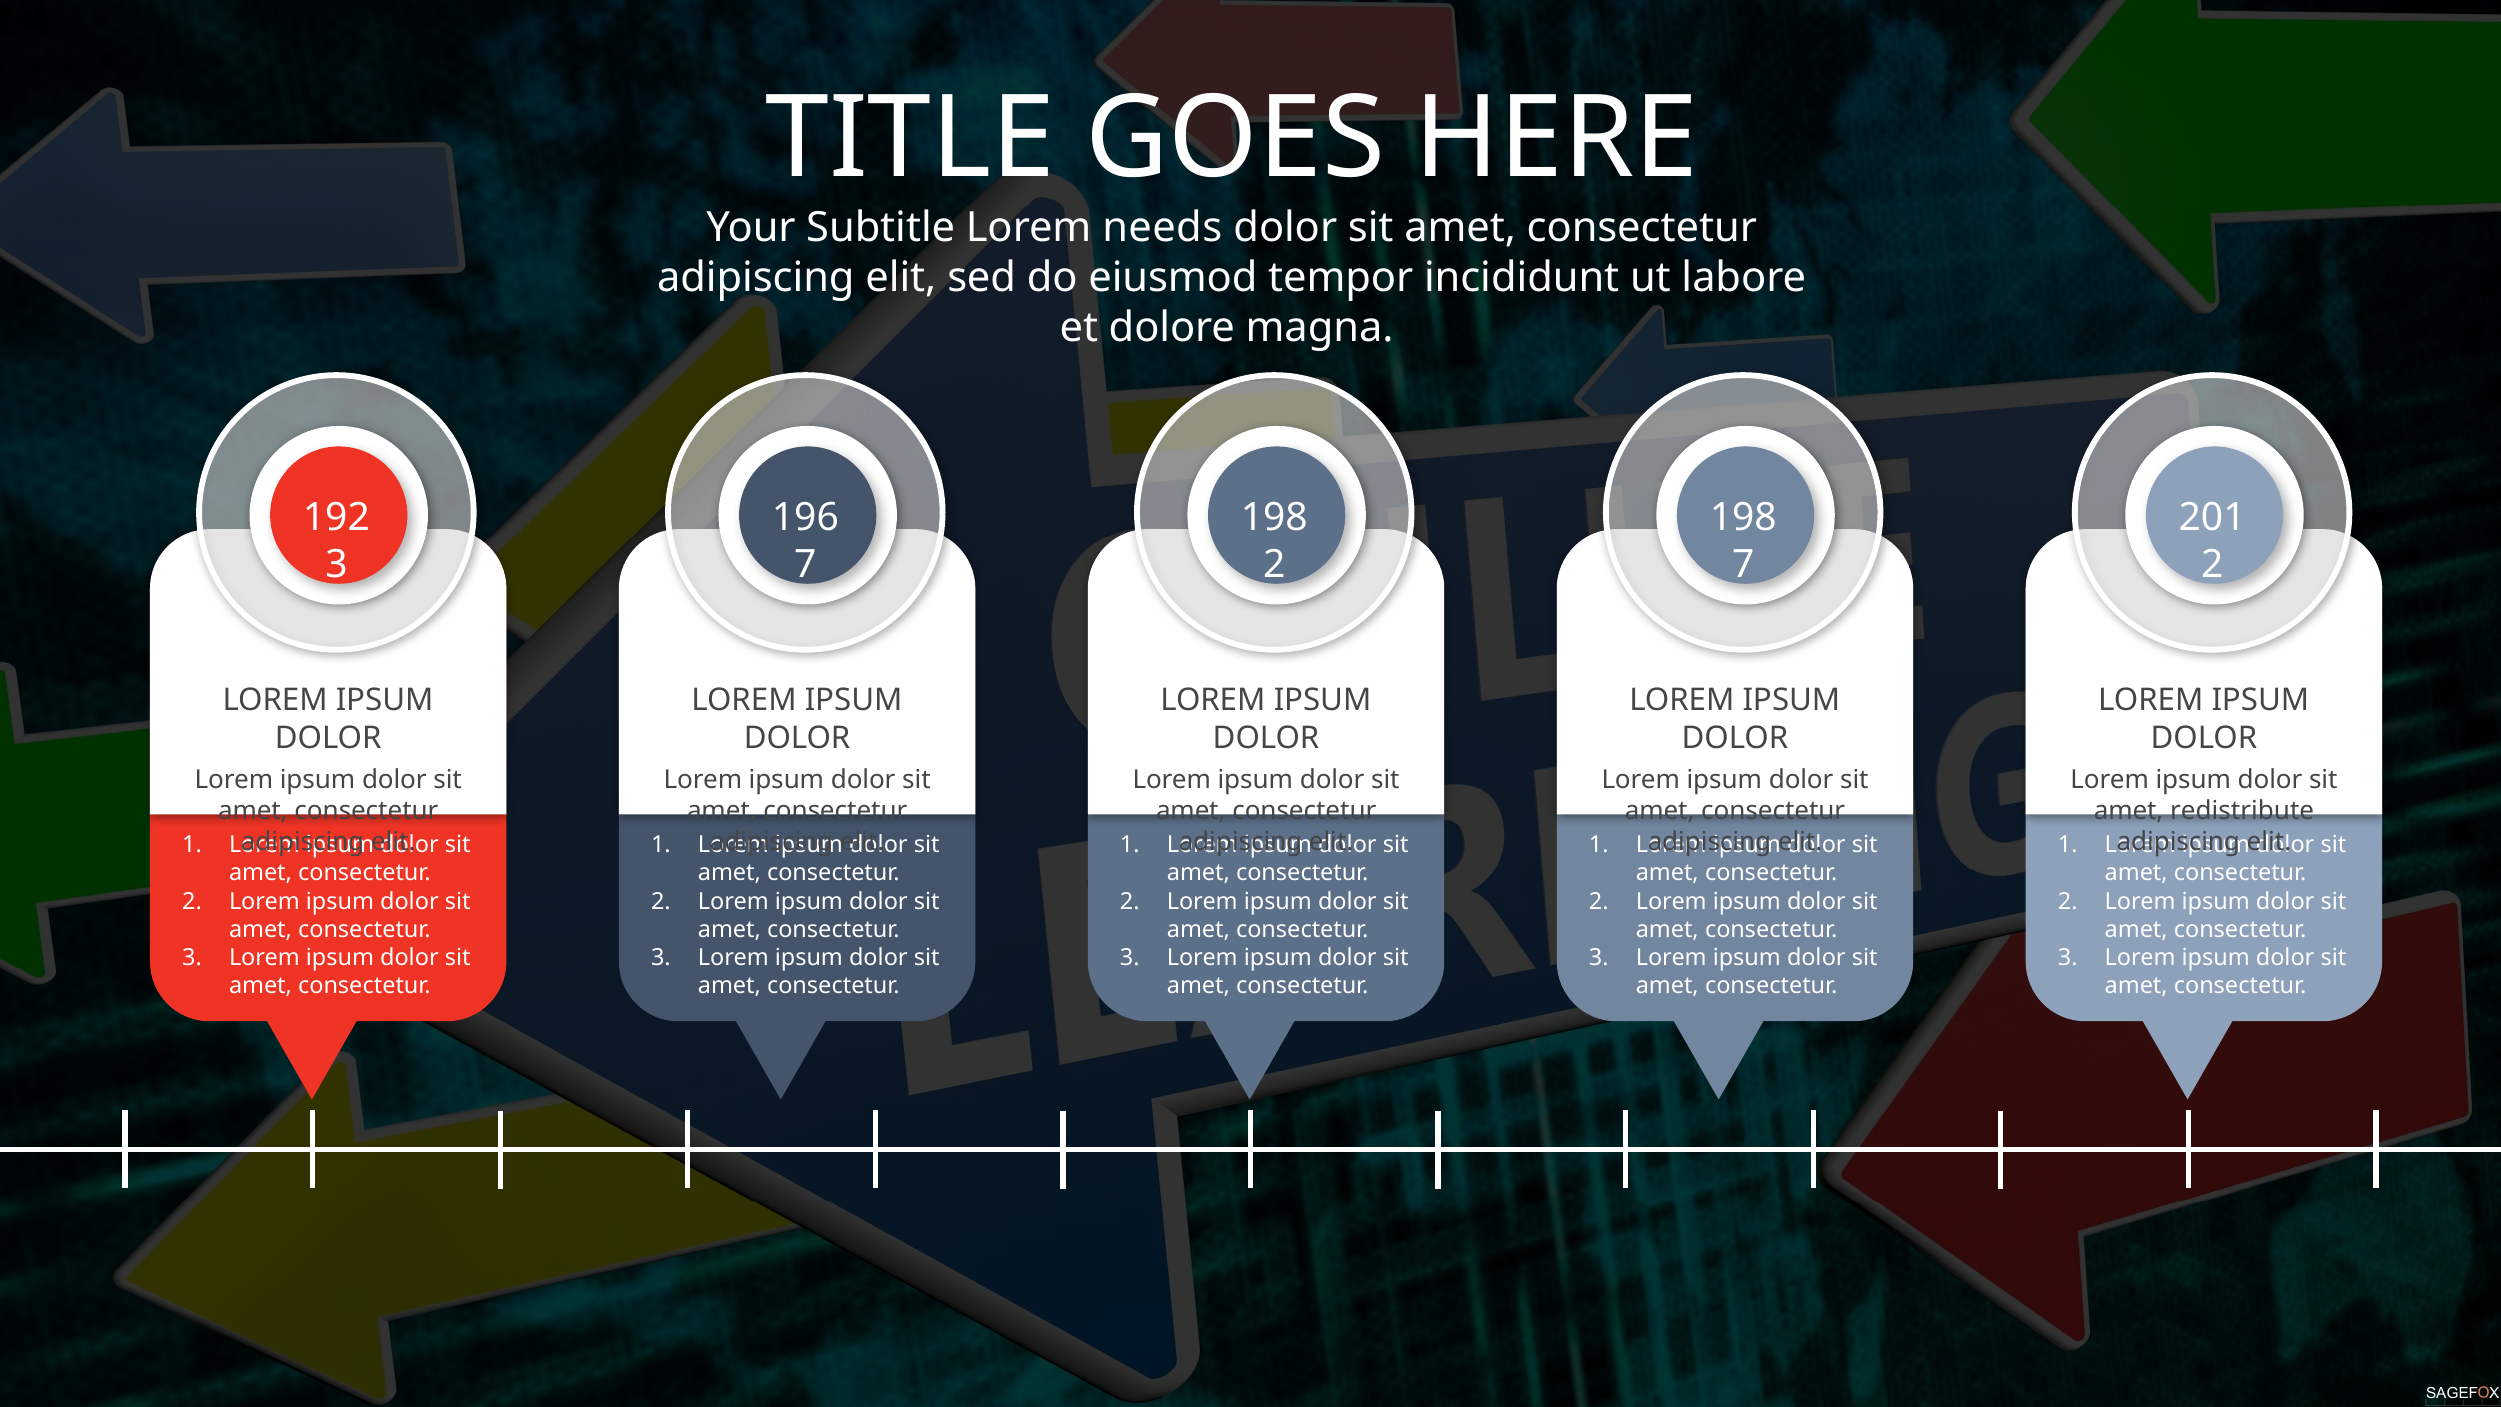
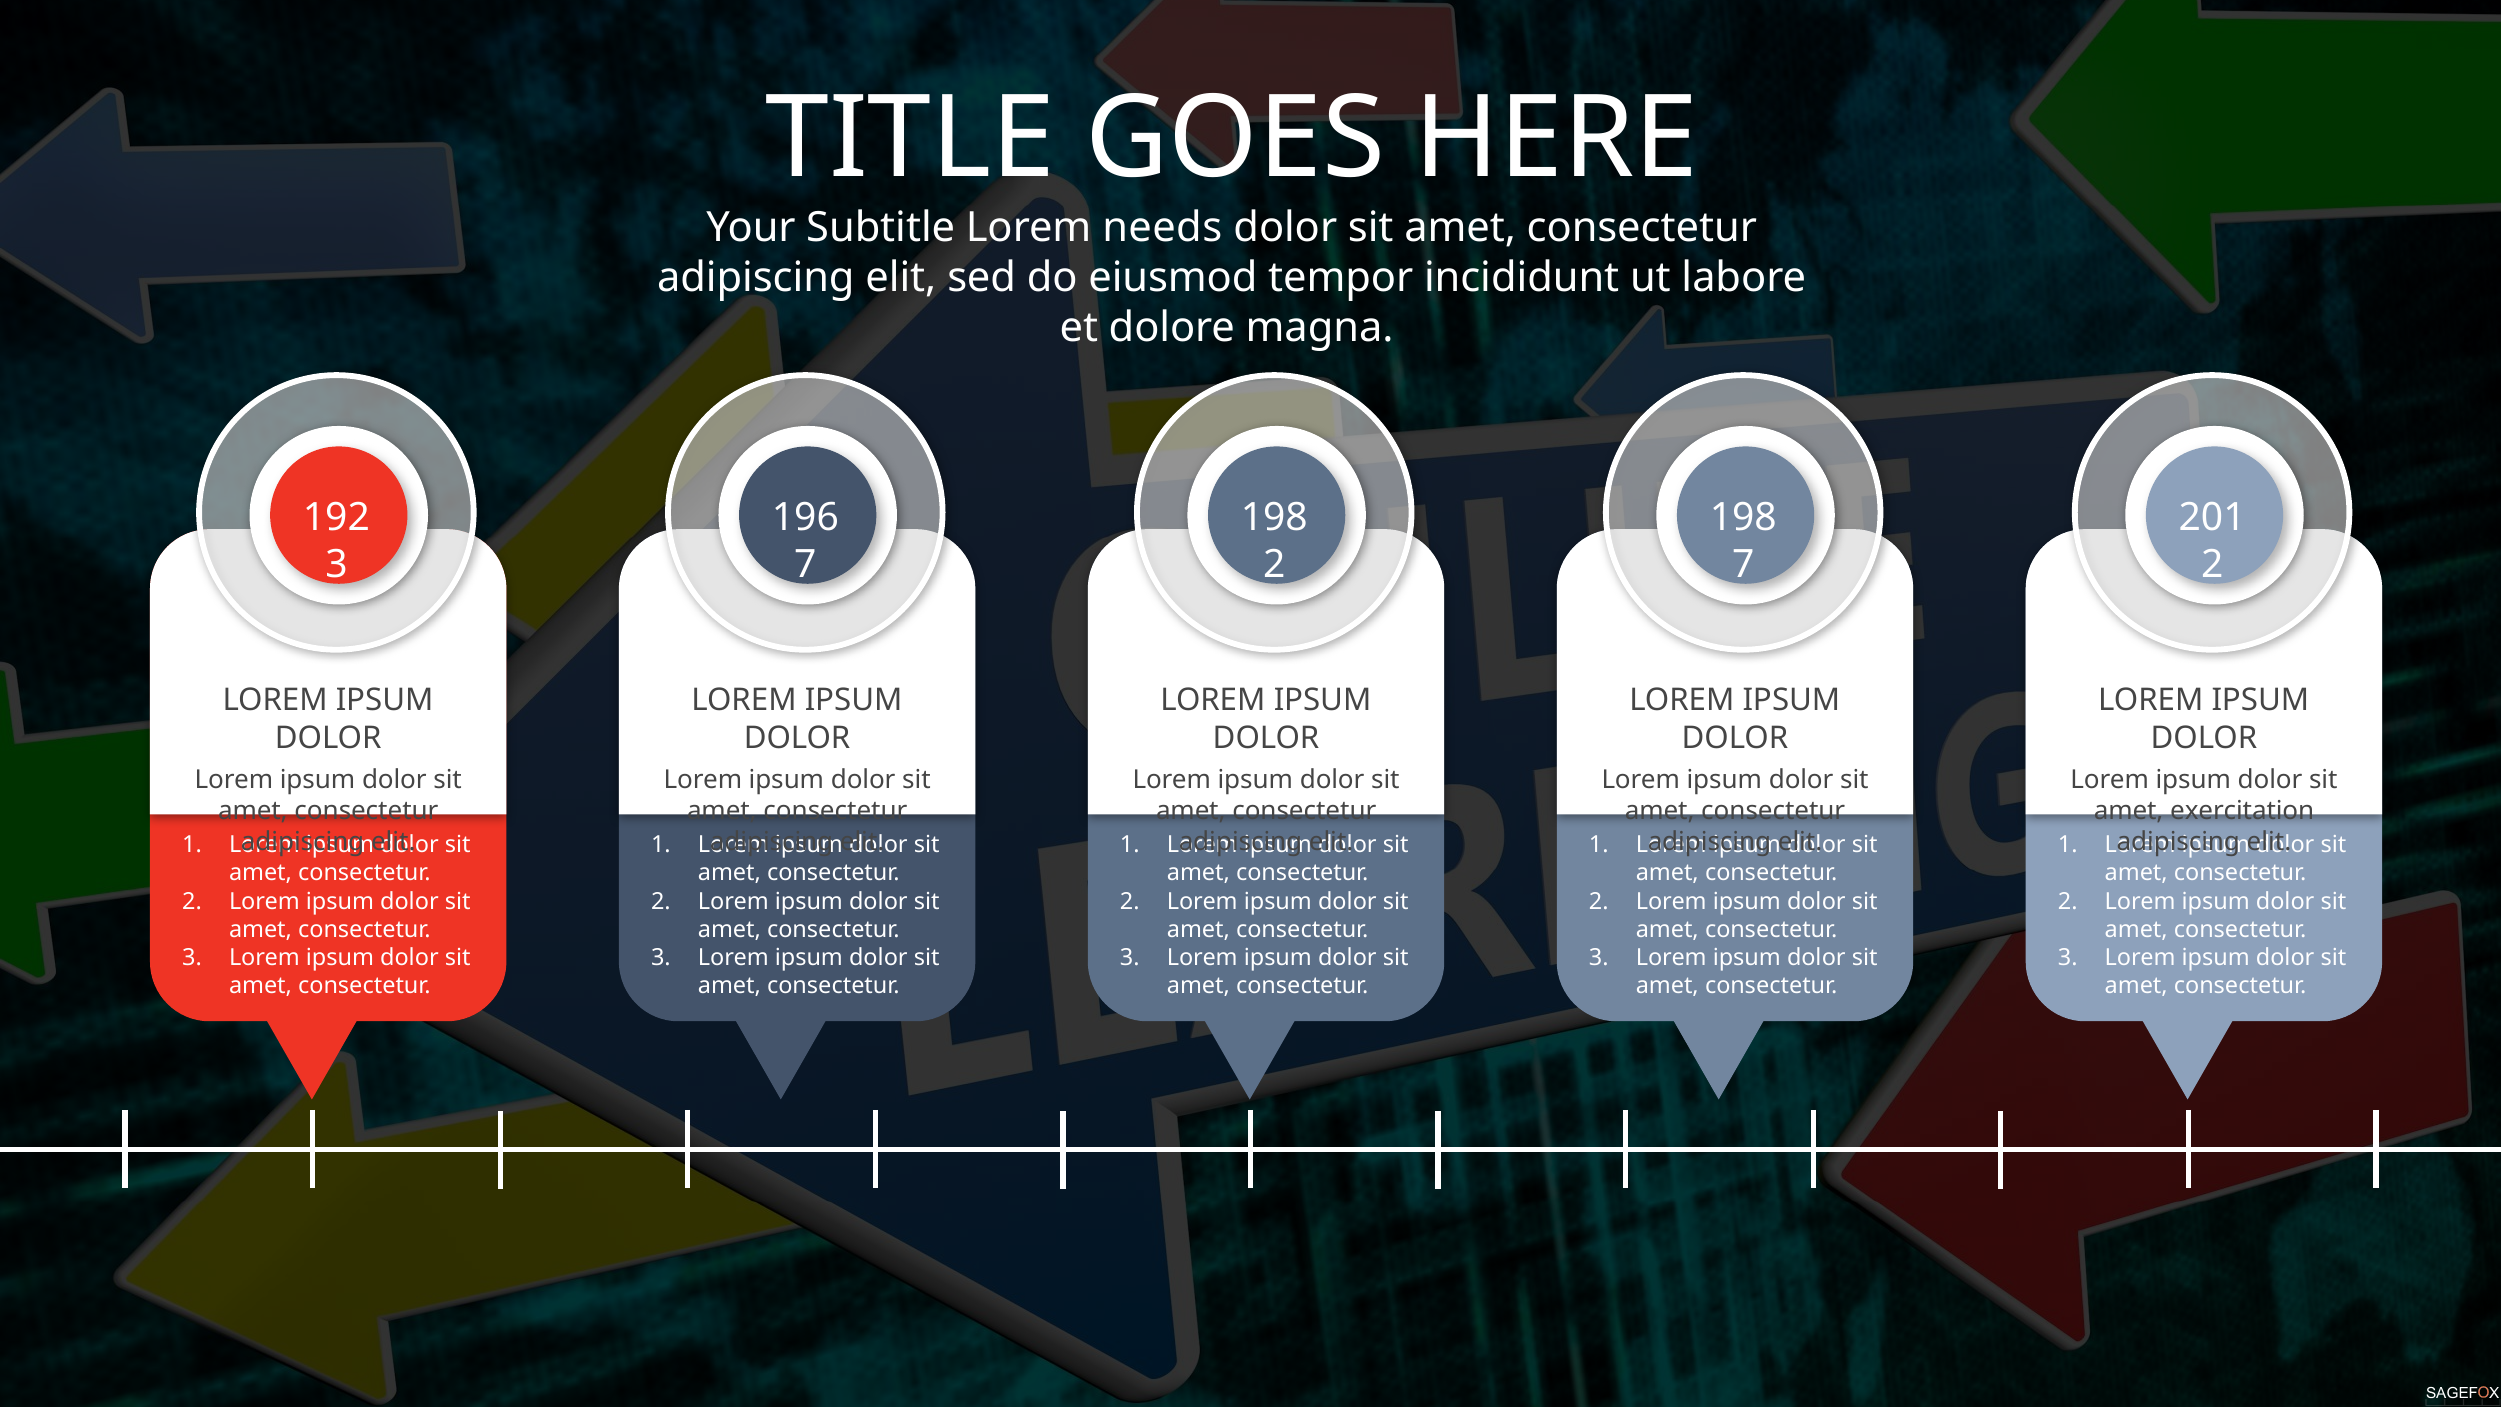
redistribute: redistribute -> exercitation (2242, 811)
